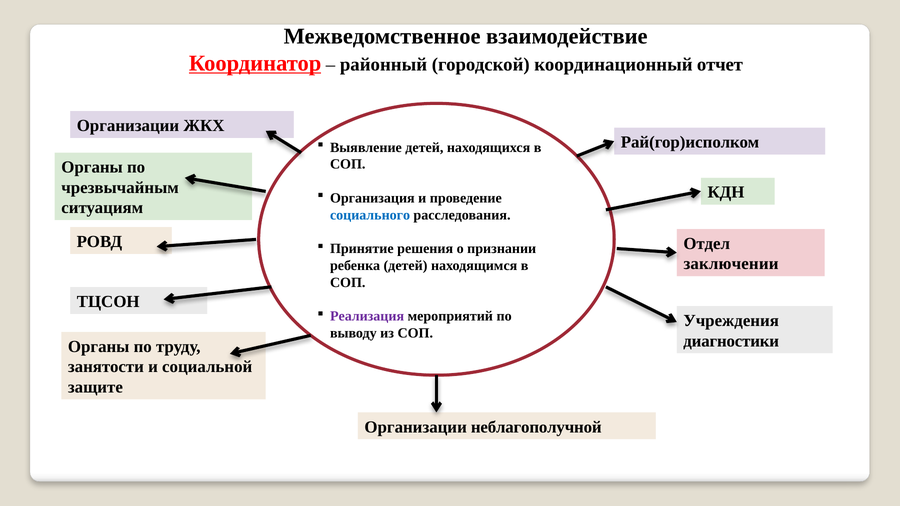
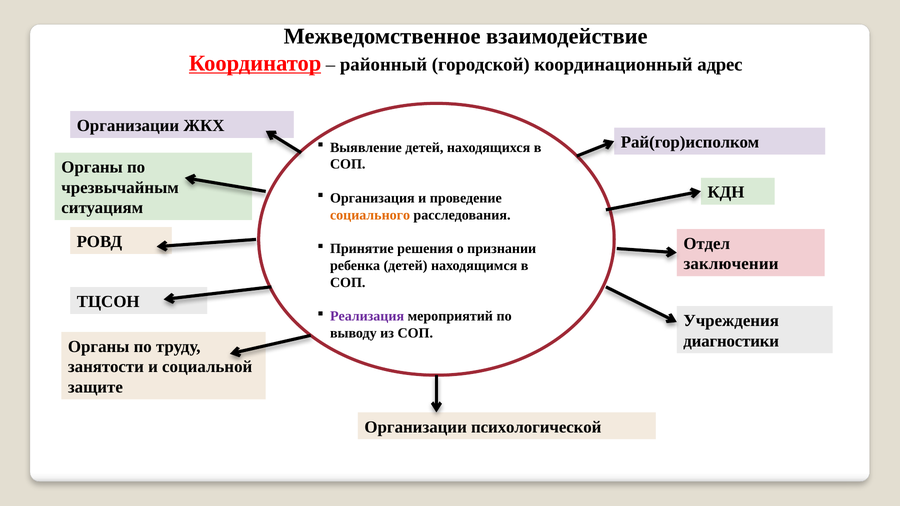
отчет: отчет -> адрес (720, 64)
социального colour: blue -> orange (370, 215)
неблагополучной: неблагополучной -> психологической (536, 427)
